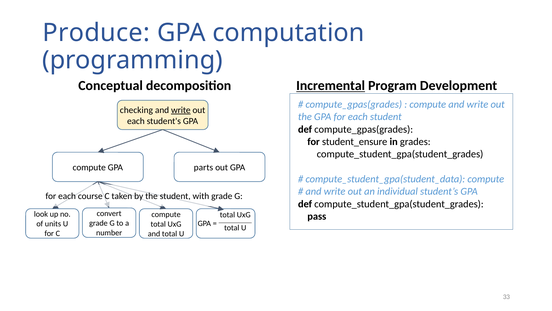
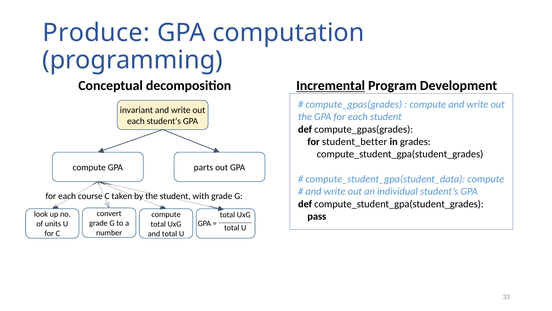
checking: checking -> invariant (136, 110)
write underline: present -> none (181, 110)
student_ensure: student_ensure -> student_better (355, 141)
